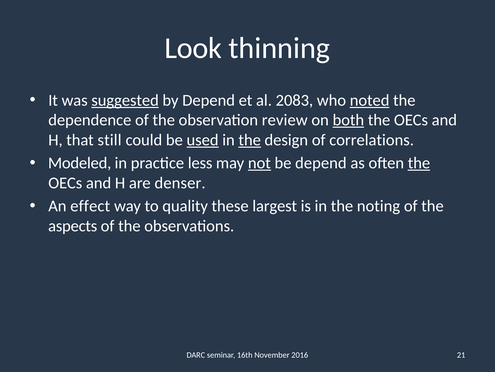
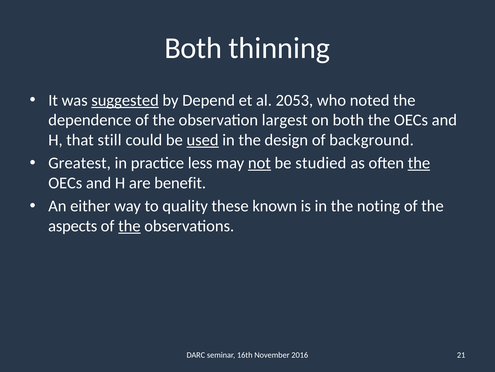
Look: Look -> Both (193, 48)
2083: 2083 -> 2053 (294, 100)
noted underline: present -> none (370, 100)
review: review -> largest (285, 120)
both underline: present -> none (348, 120)
the underline: present -> none (250, 140)
correlations: correlations -> background (372, 140)
Modeled: Modeled -> Greatest (80, 163)
be depend: depend -> studied (321, 163)
denser: denser -> benefit (180, 183)
effect: effect -> either (90, 206)
largest: largest -> known (275, 206)
the underline: none -> present (129, 226)
